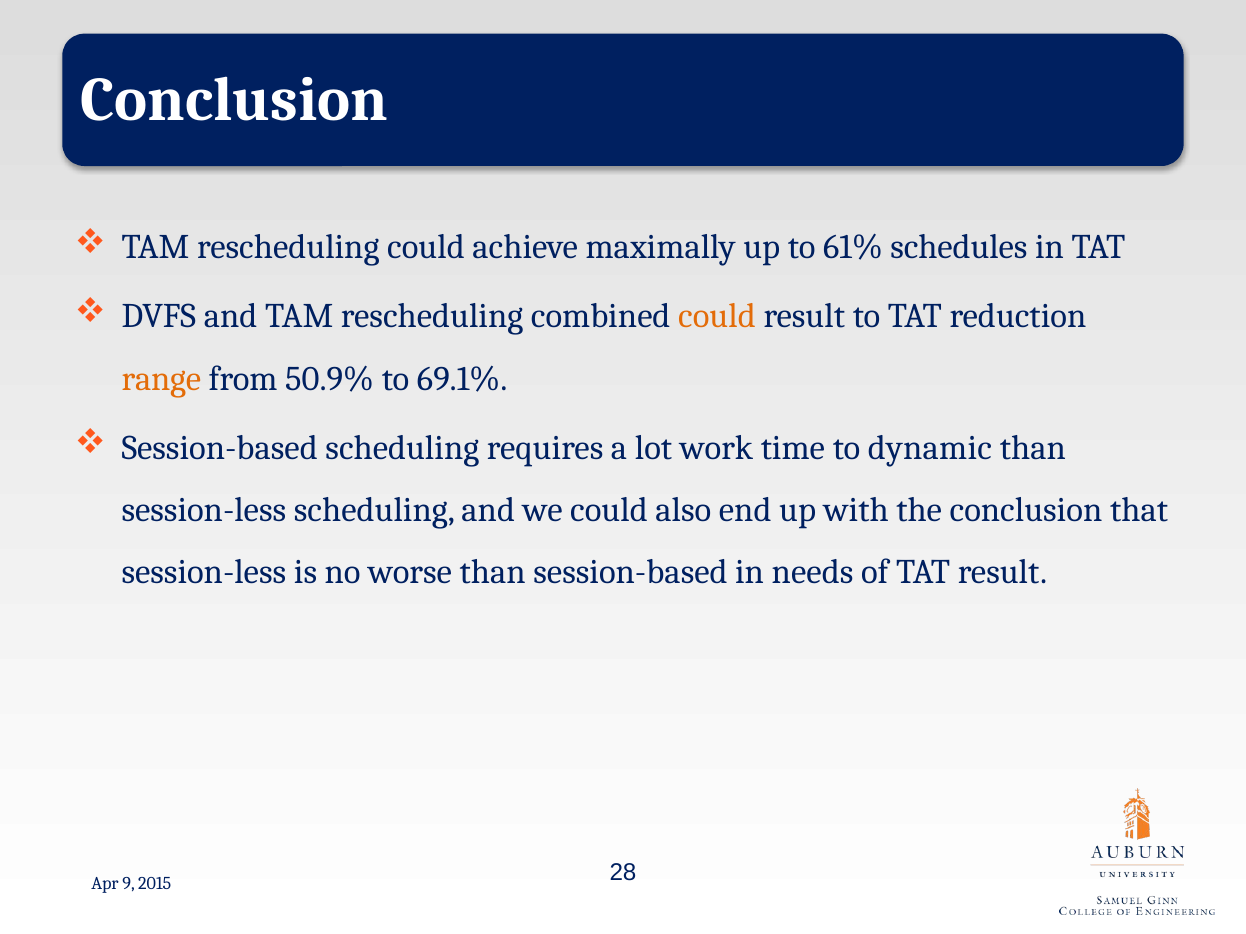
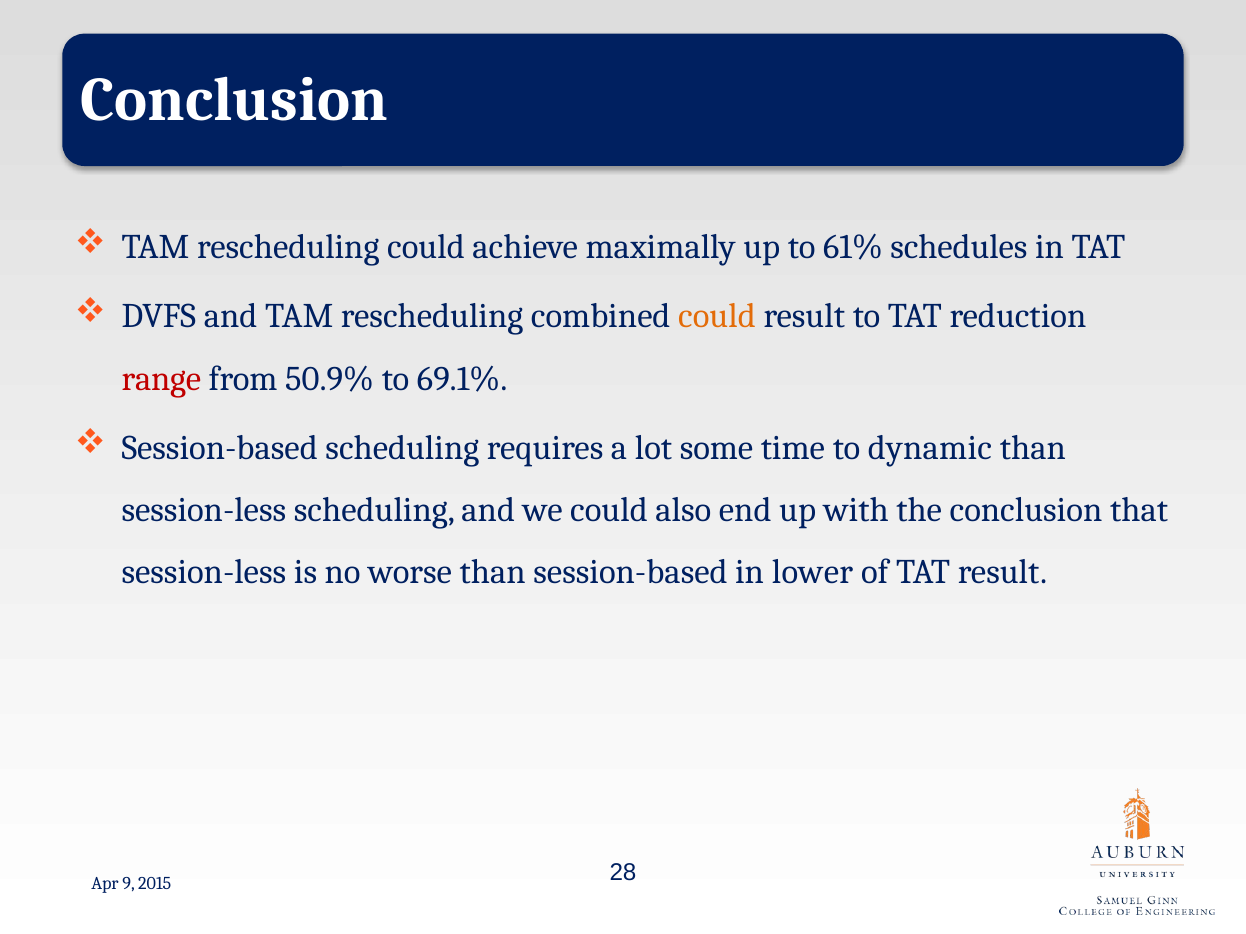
range colour: orange -> red (161, 379)
work: work -> some (716, 448)
needs: needs -> lower (812, 573)
